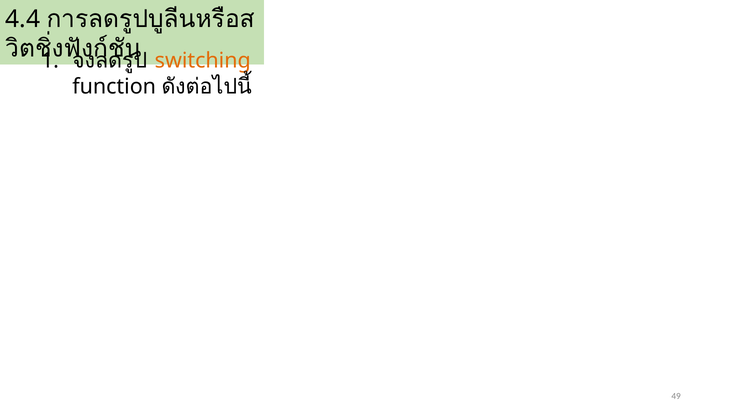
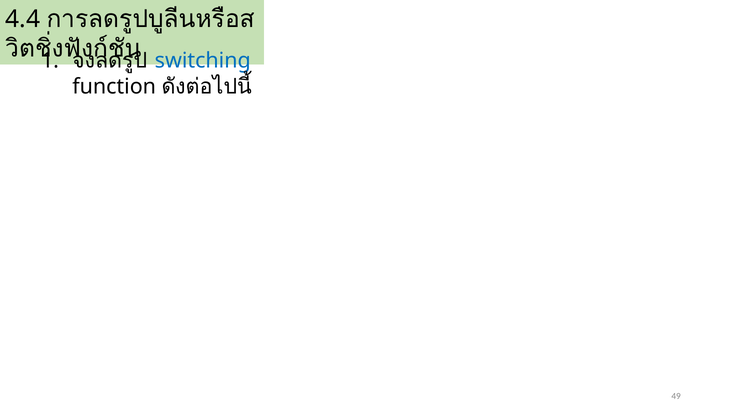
switching colour: orange -> blue (203, 61)
